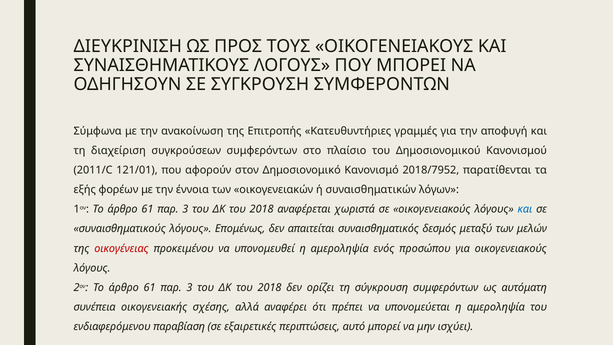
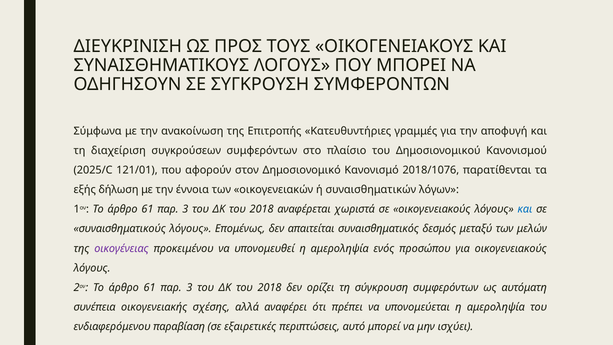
2011/C: 2011/C -> 2025/C (93, 170)
2018/7952: 2018/7952 -> 2018/1076 (431, 170)
φορέων: φορέων -> δήλωση (119, 190)
οικογένειας colour: red -> purple (121, 248)
